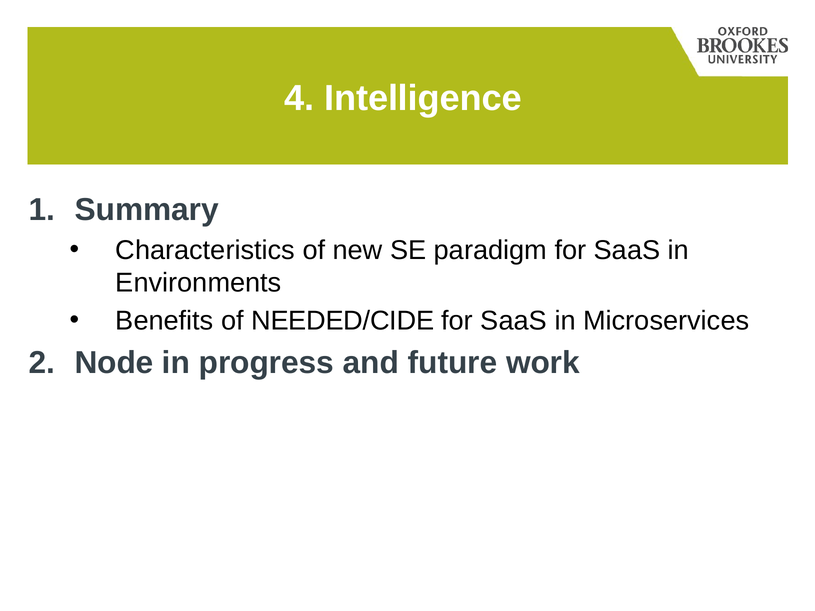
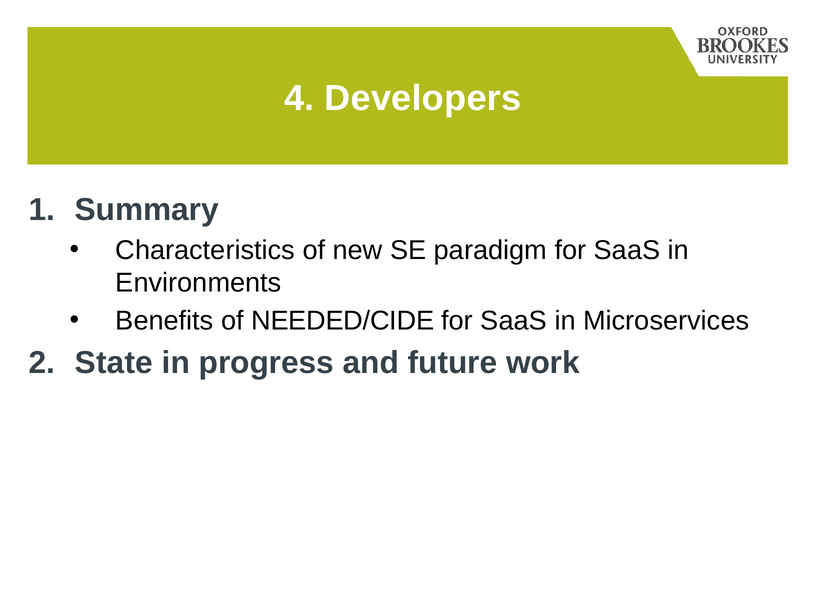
Intelligence: Intelligence -> Developers (423, 98)
Node: Node -> State (114, 363)
